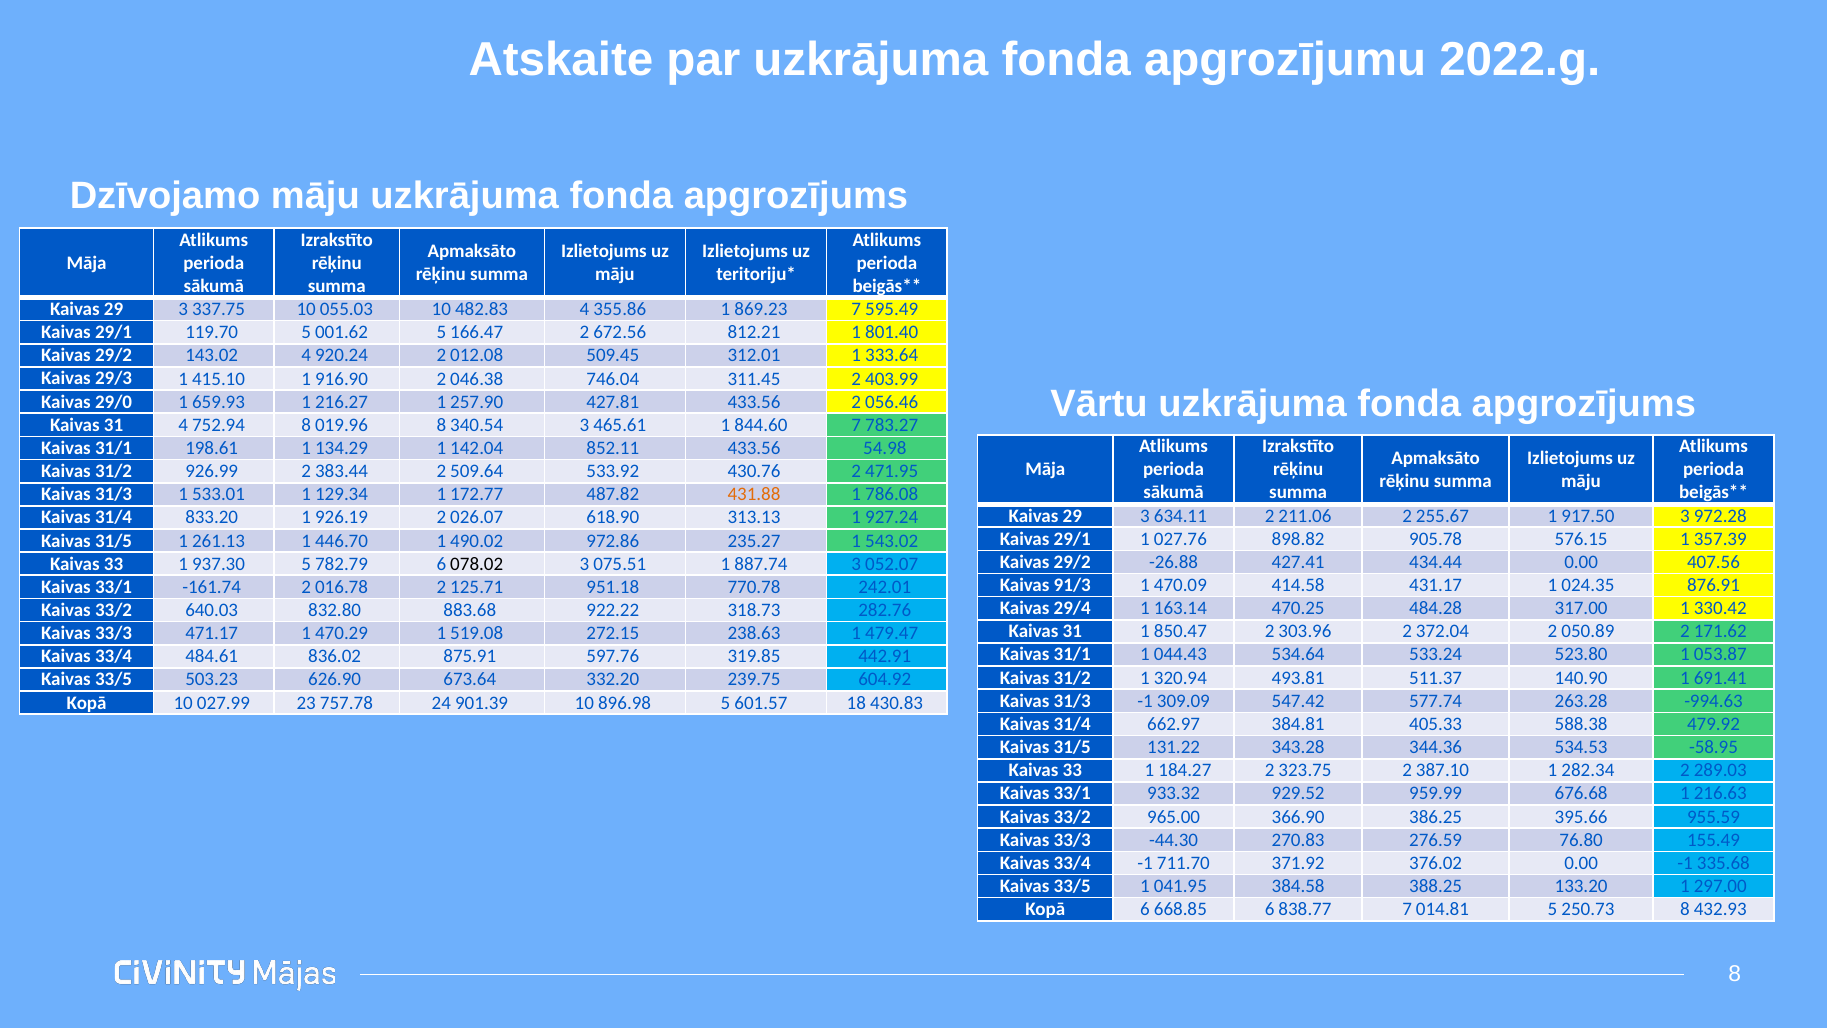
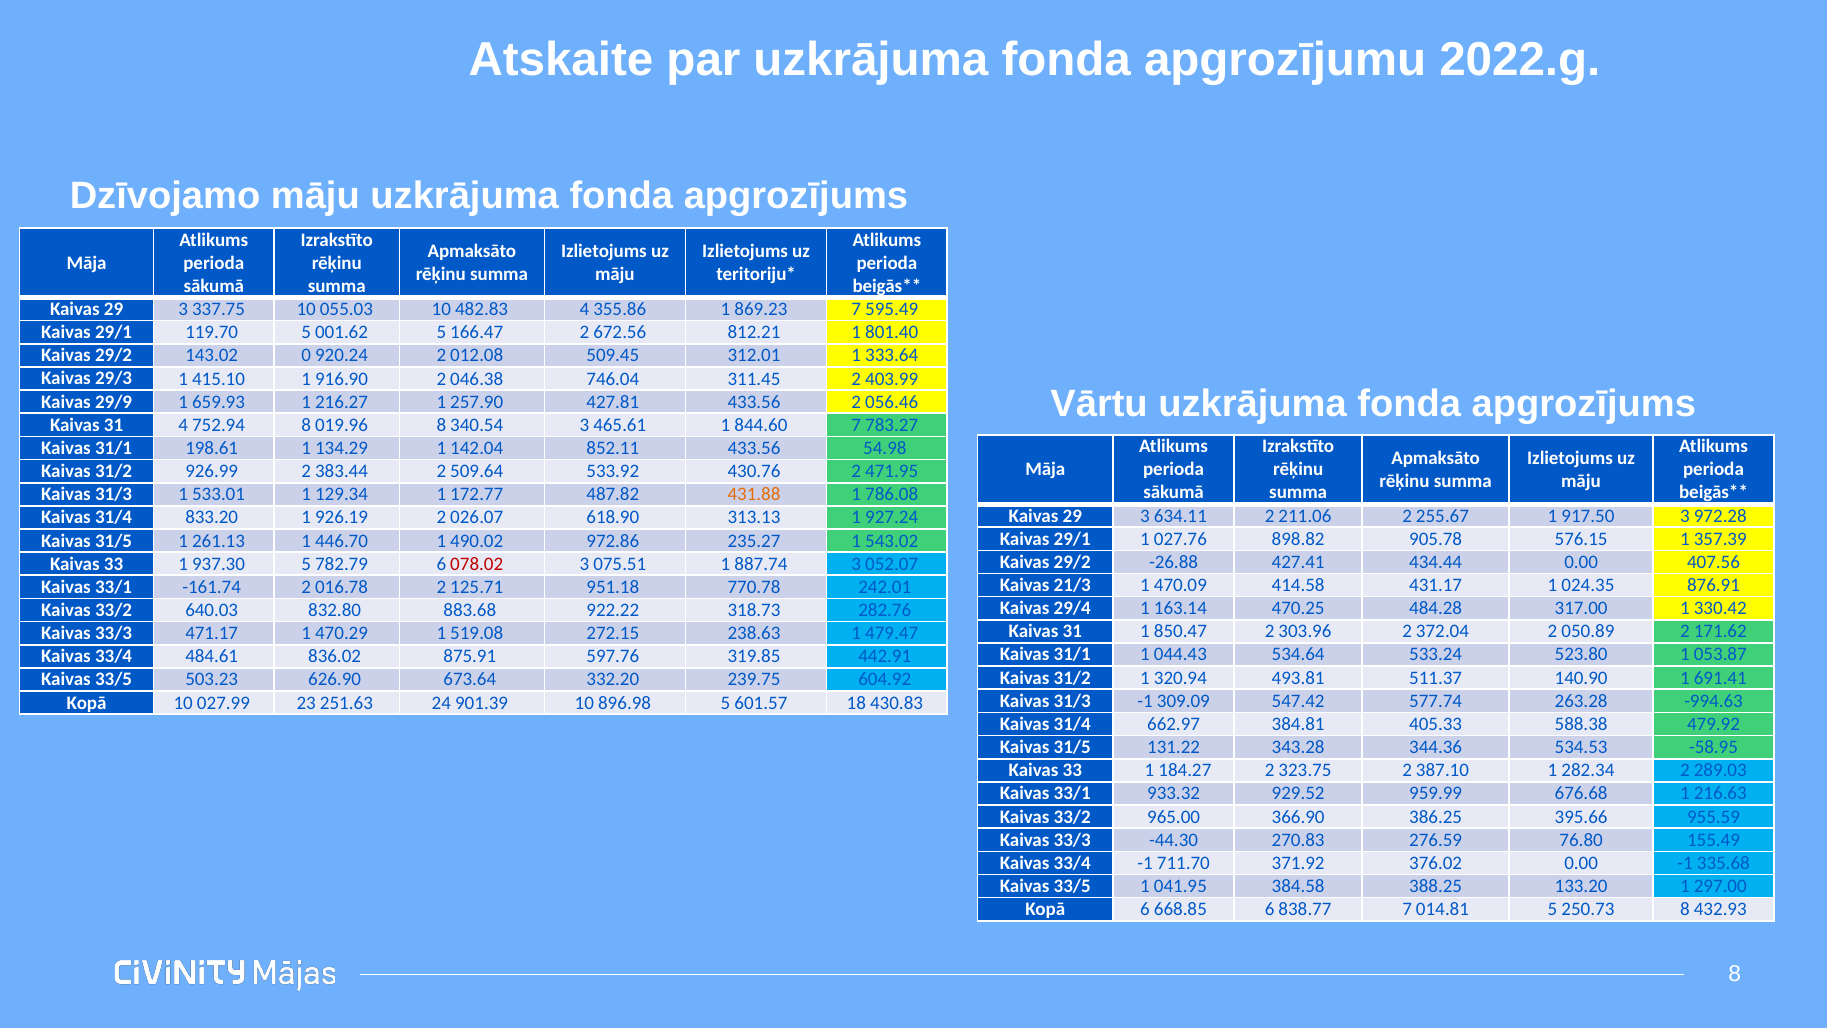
143.02 4: 4 -> 0 (306, 355)
29/0: 29/0 -> 29/9 (114, 402)
078.02 colour: black -> red (477, 564)
91/3: 91/3 -> 21/3 (1072, 585)
757.78: 757.78 -> 251.63 (346, 703)
